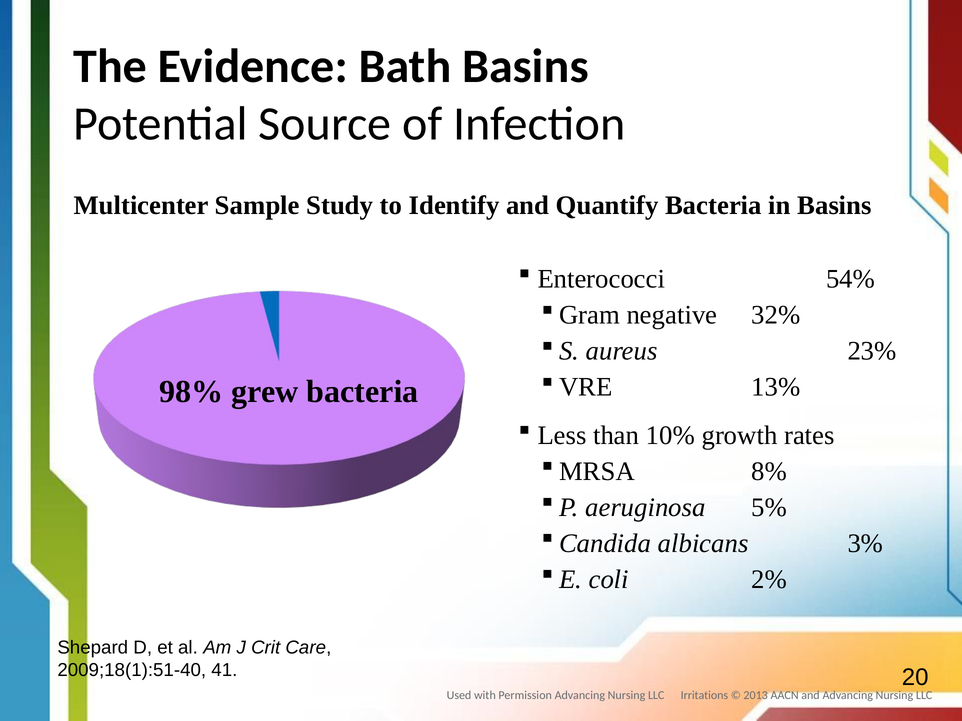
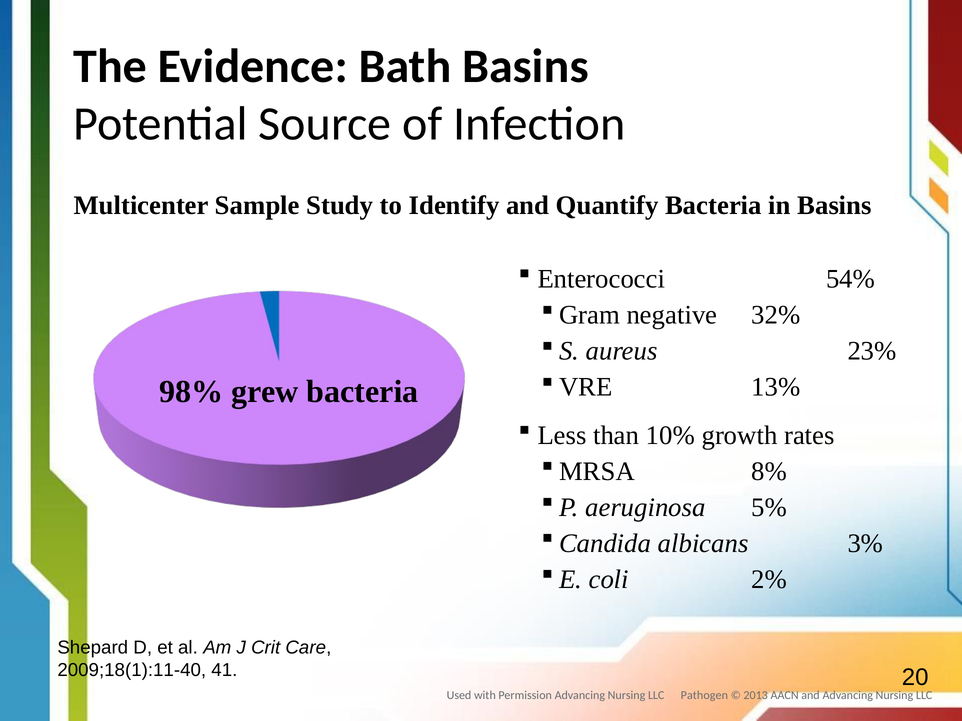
2009;18(1):51-40: 2009;18(1):51-40 -> 2009;18(1):11-40 (132, 671)
Irritations: Irritations -> Pathogen (704, 696)
